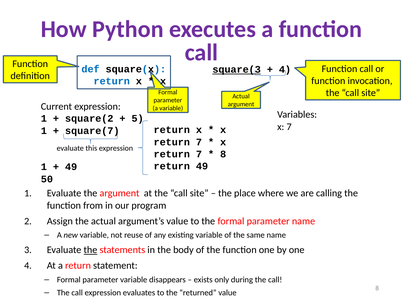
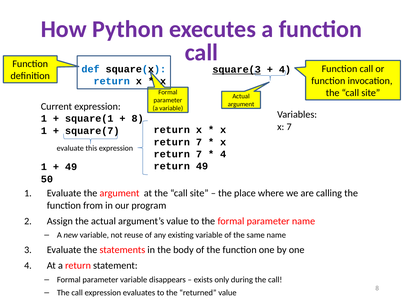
square(2: square(2 -> square(1 (89, 119)
5: 5 -> 8 (138, 119)
8: 8 -> 4 (223, 154)
the underline: present -> none (90, 250)
